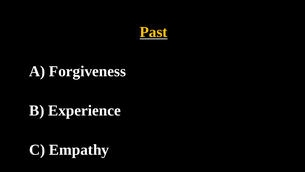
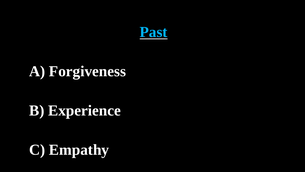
Past colour: yellow -> light blue (154, 32)
